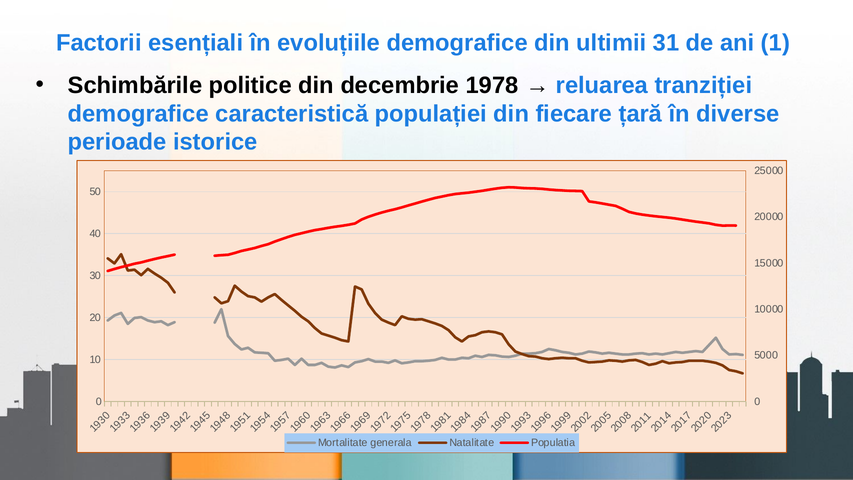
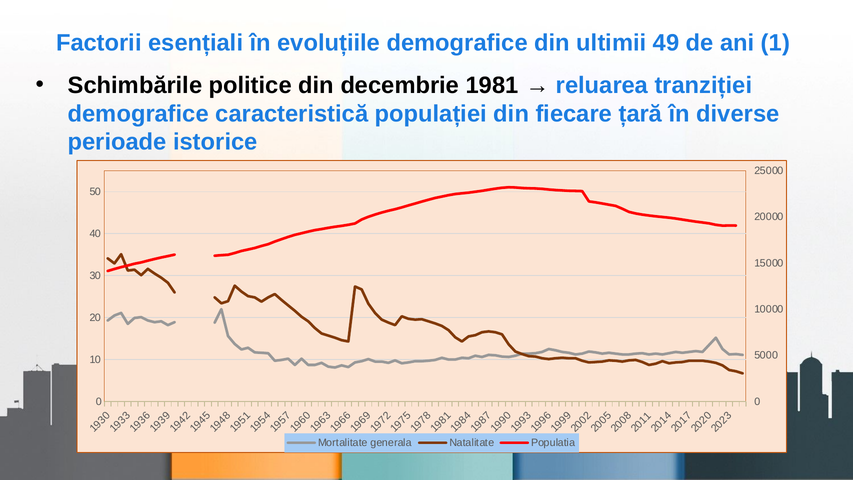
31: 31 -> 49 (666, 43)
1978: 1978 -> 1981 (492, 85)
